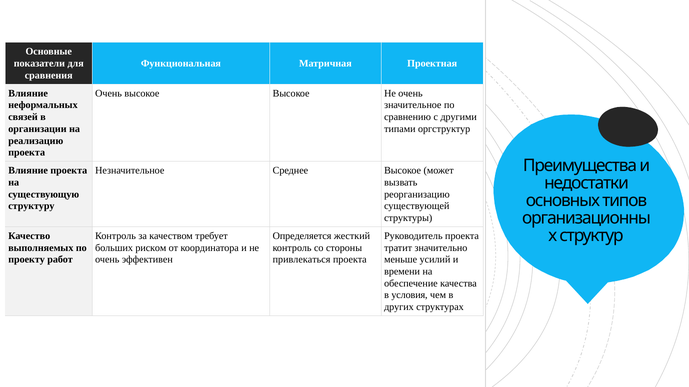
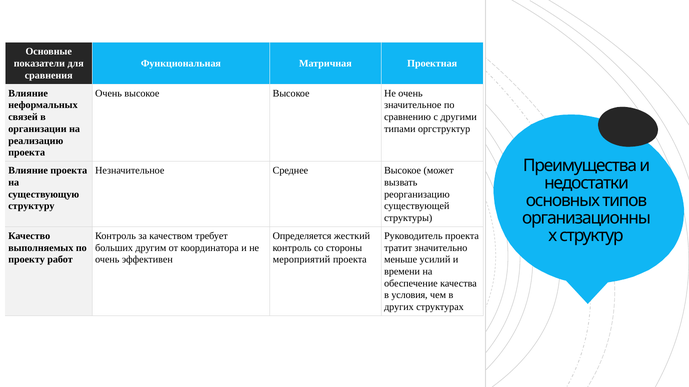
риском: риском -> другим (151, 248)
привлекаться: привлекаться -> мероприятий (302, 260)
